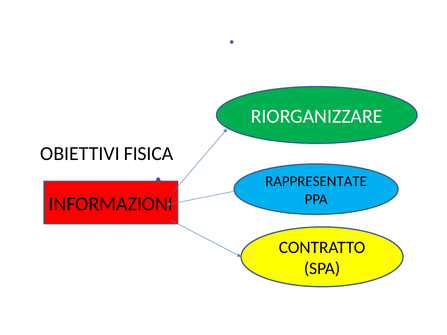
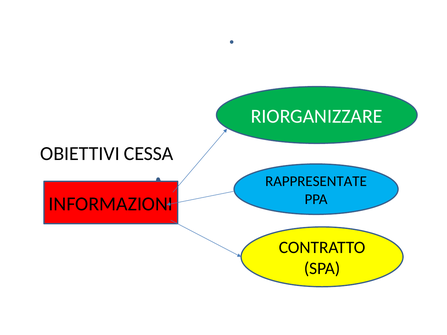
FISICA: FISICA -> CESSA (149, 154)
